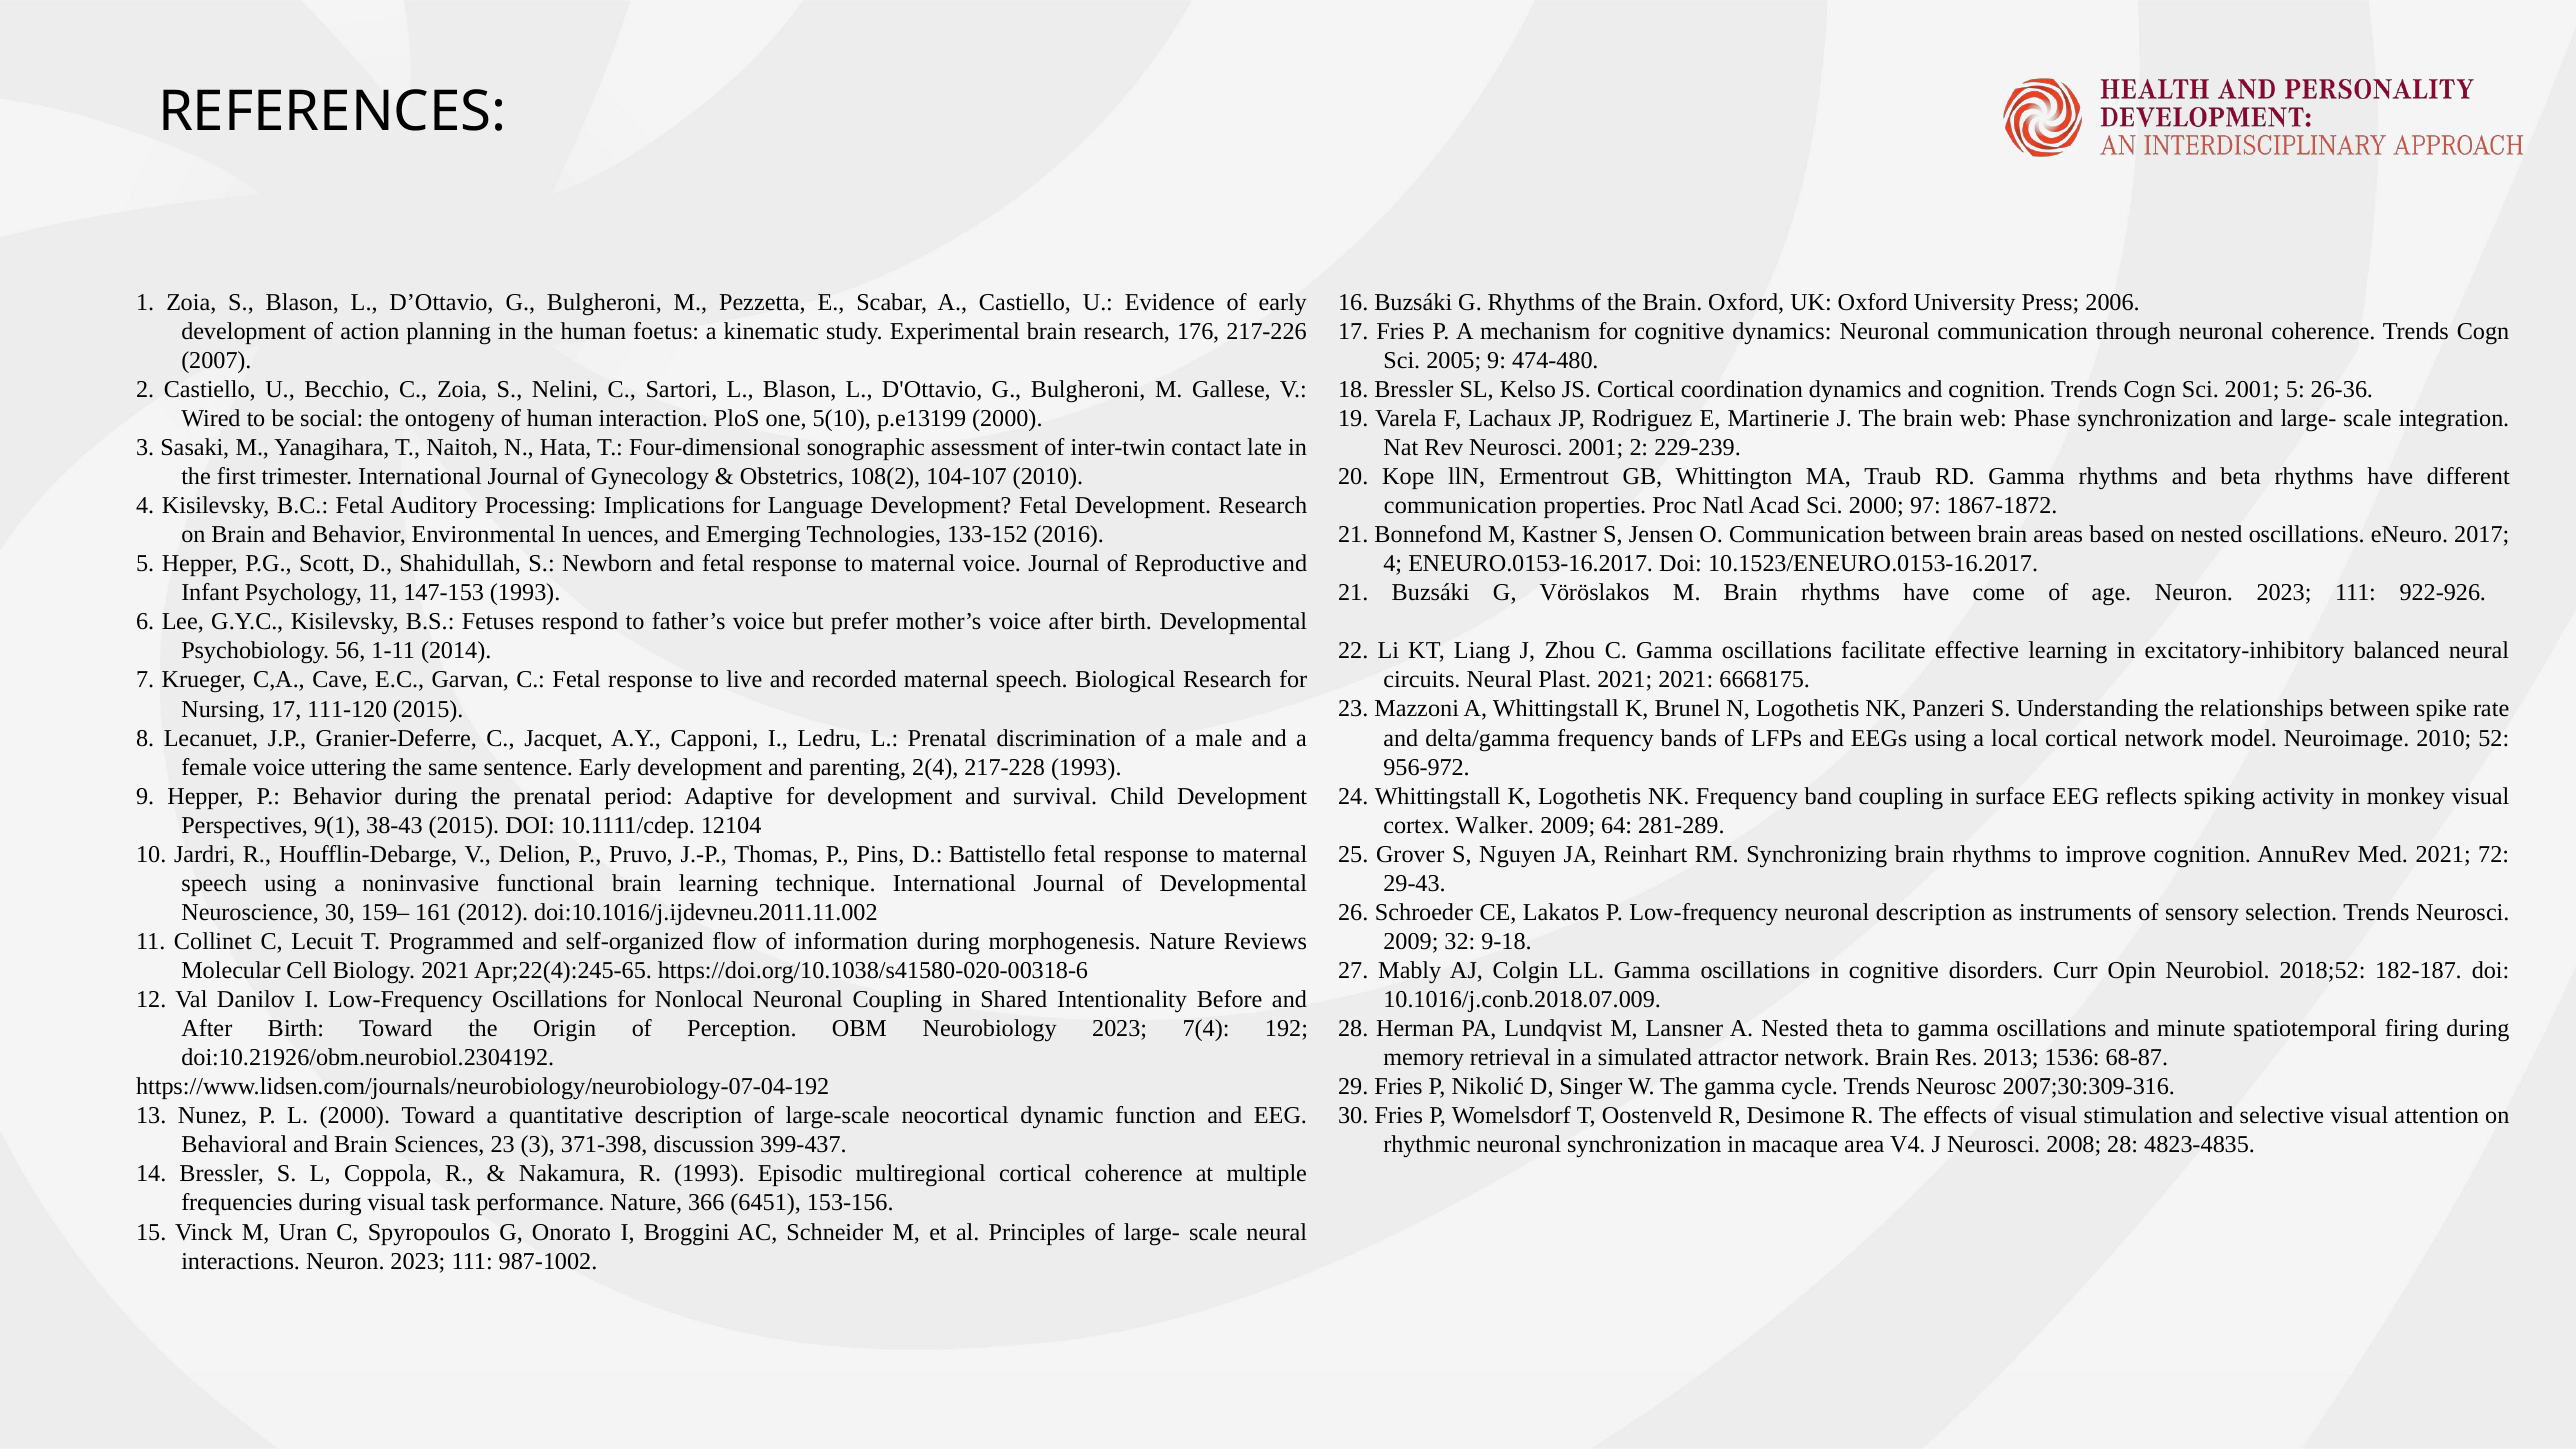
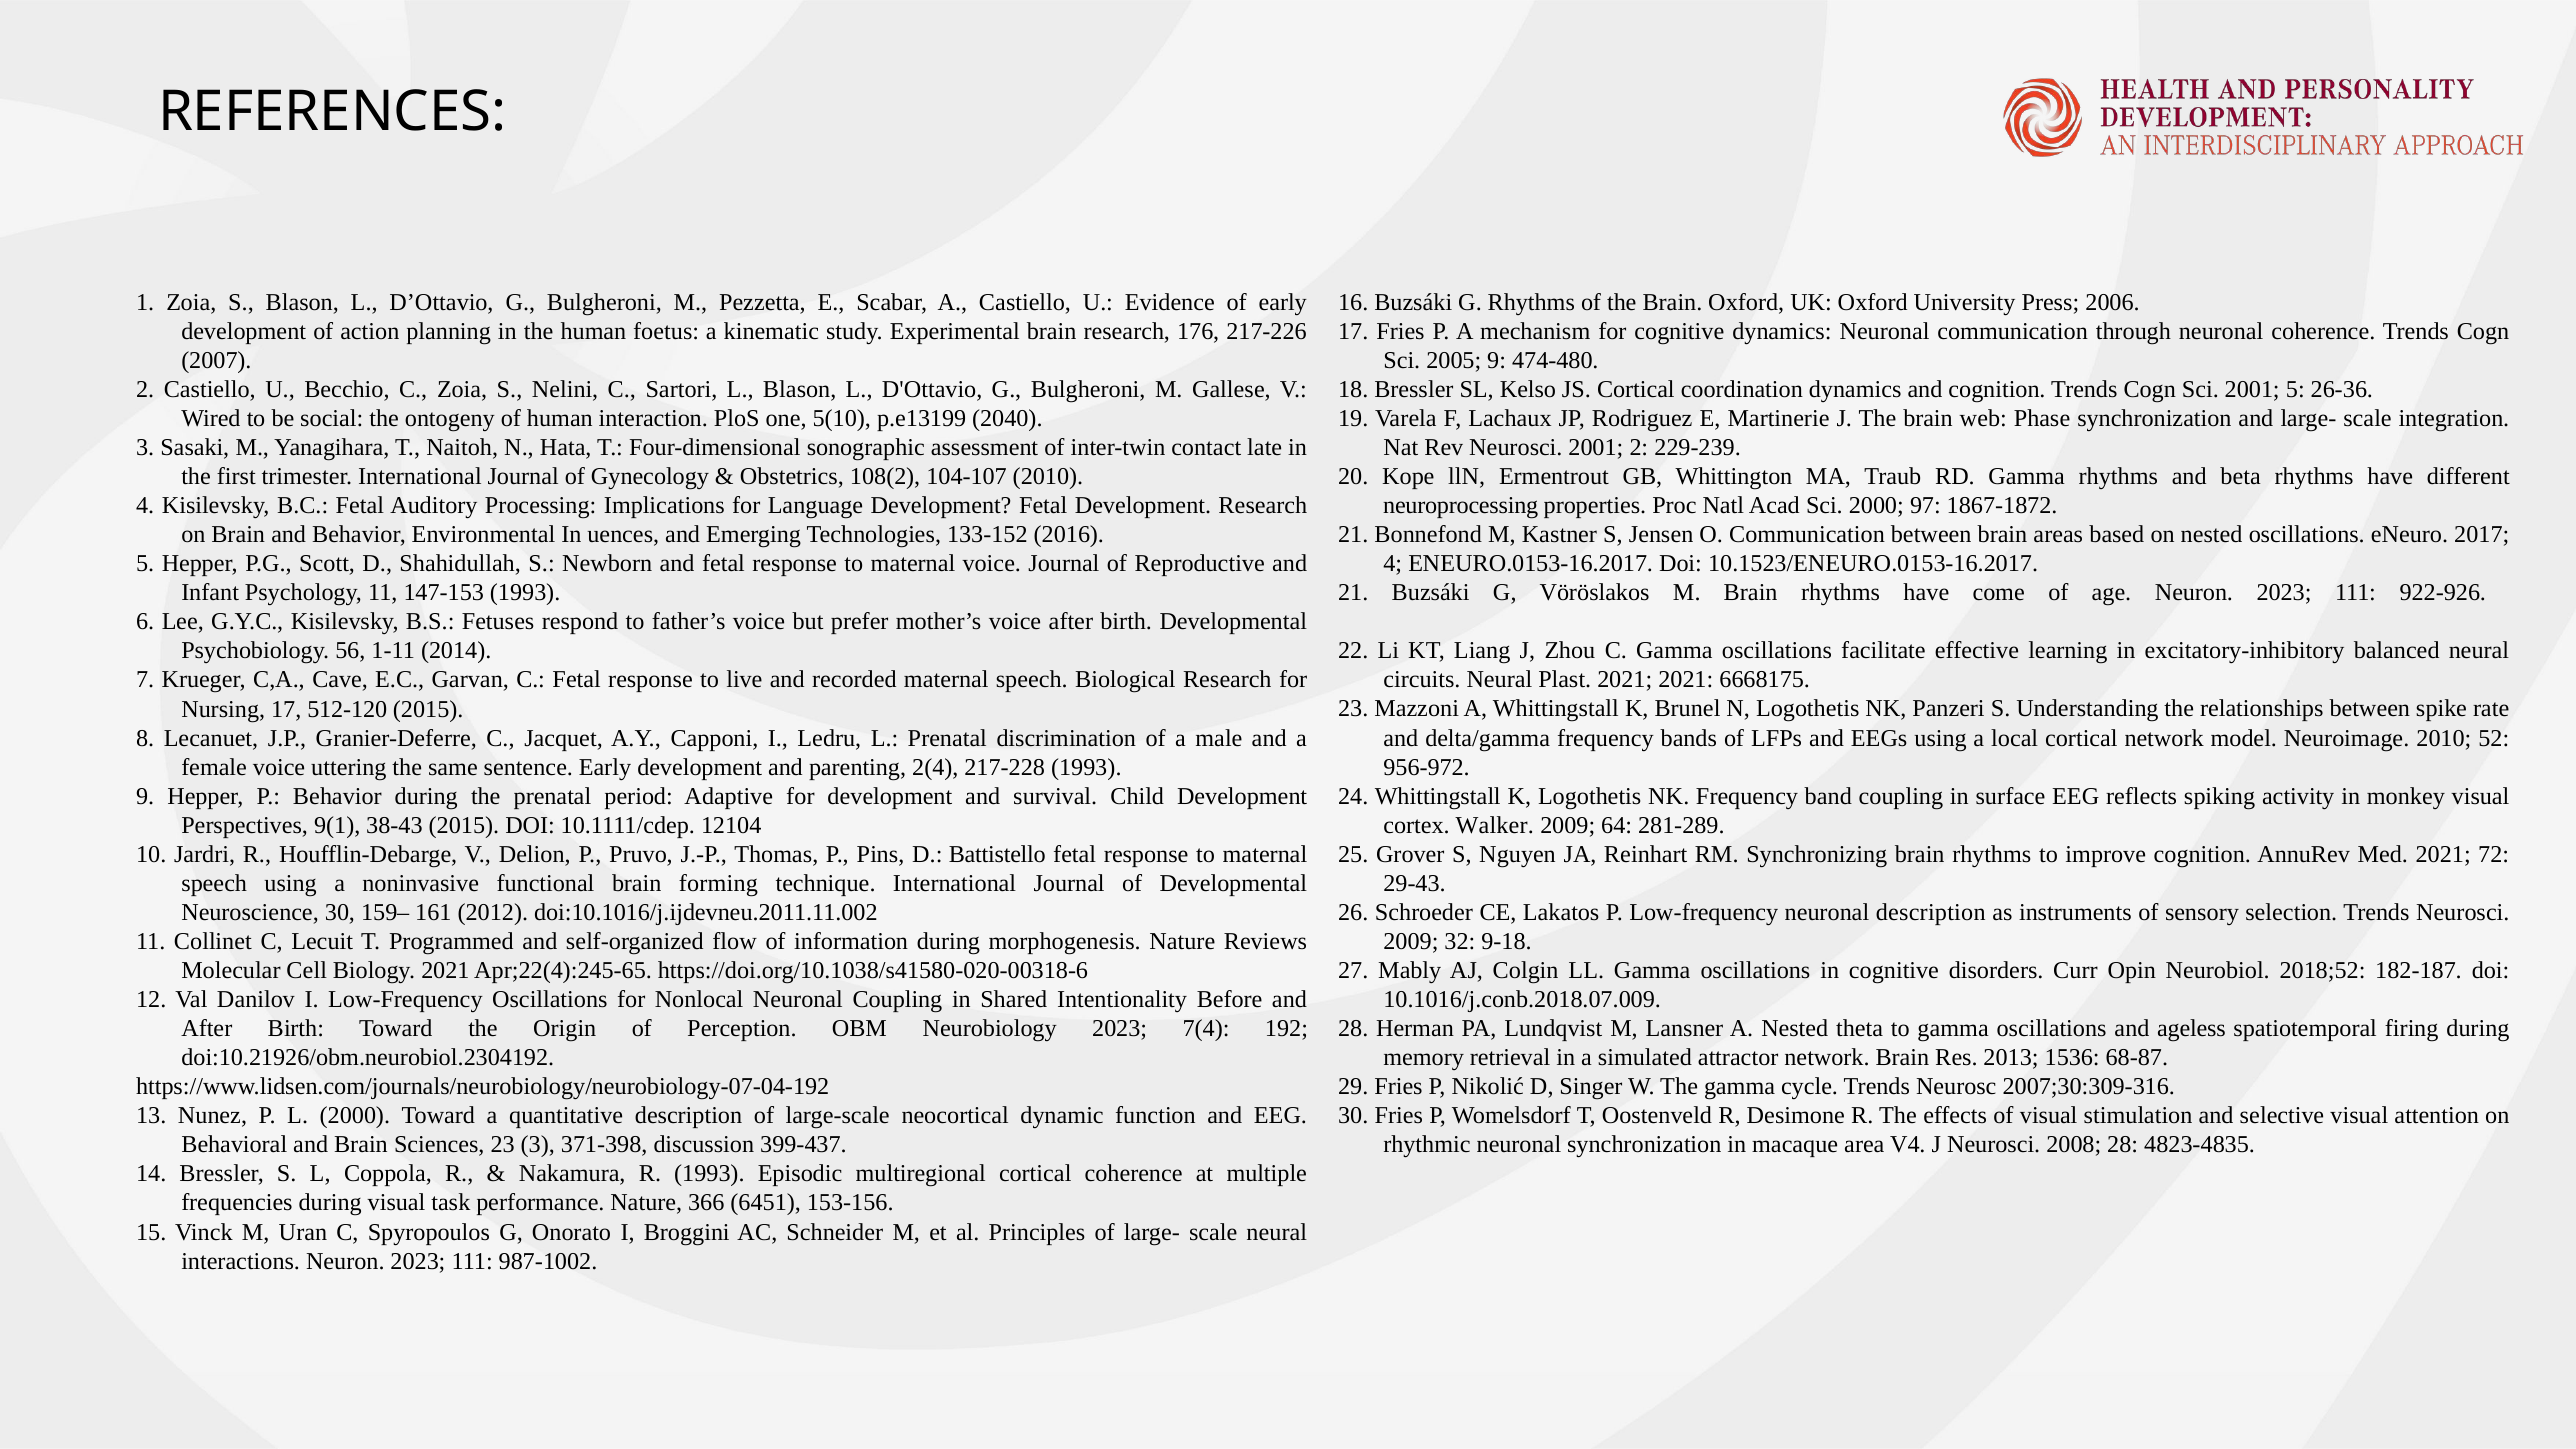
p.e13199 2000: 2000 -> 2040 (1007, 419)
communication: communication -> neuroprocessing (1461, 506)
111-120: 111-120 -> 512-120 (347, 709)
brain learning: learning -> forming (718, 883)
minute: minute -> ageless (2191, 1029)
